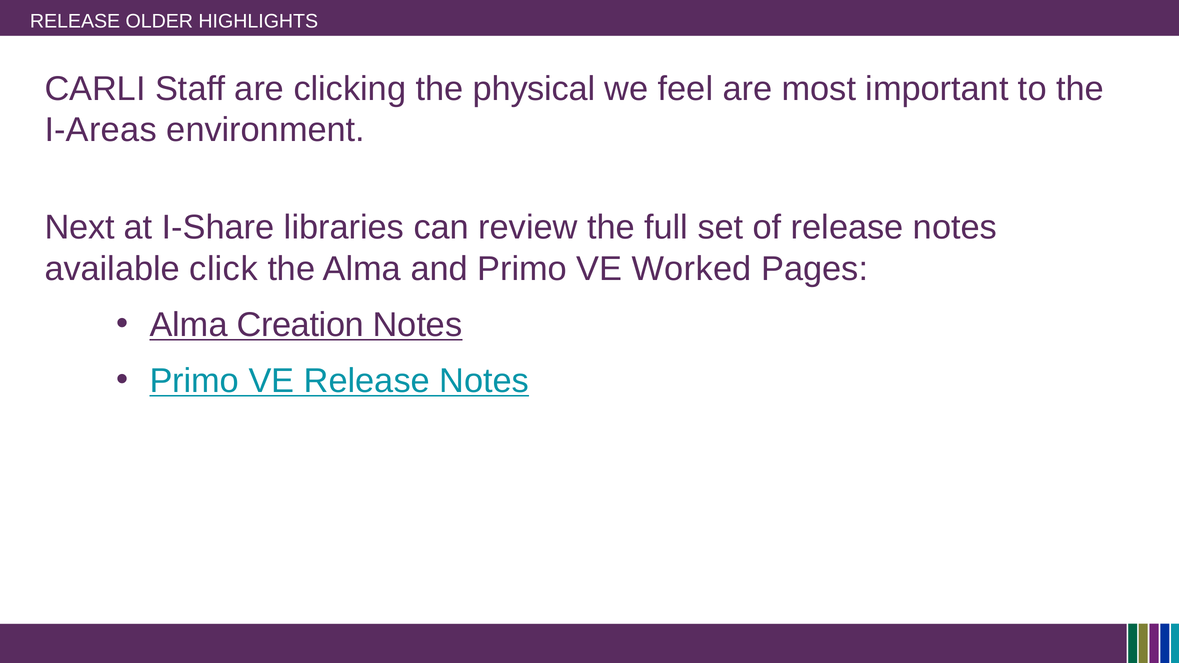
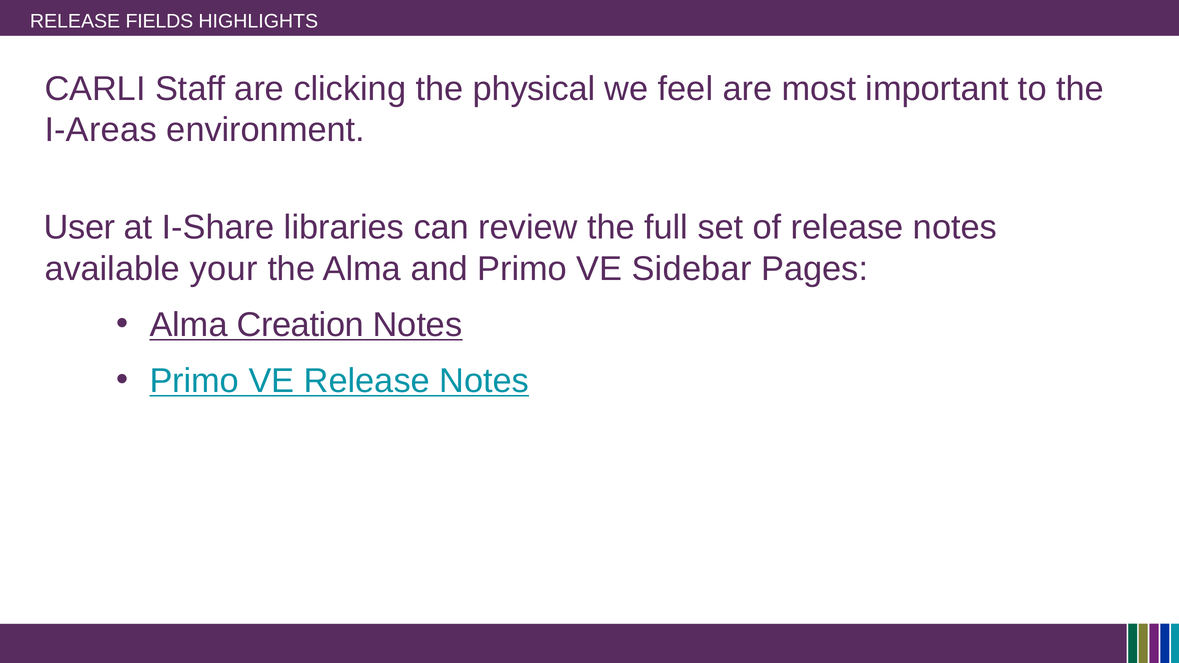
OLDER: OLDER -> FIELDS (159, 21)
Next: Next -> User (80, 227)
click: click -> your (224, 269)
Worked: Worked -> Sidebar (692, 269)
